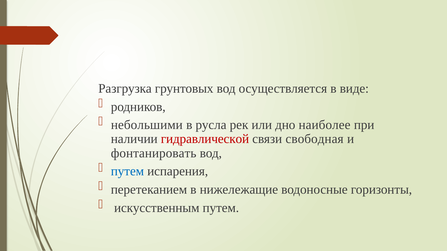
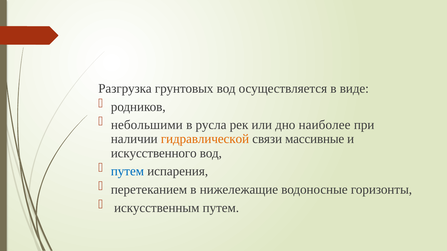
гидравлической colour: red -> orange (205, 139)
свободная: свободная -> массивные (315, 139)
фонтанировать: фонтанировать -> искусственного (154, 153)
